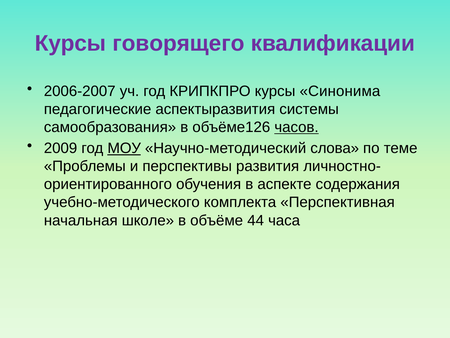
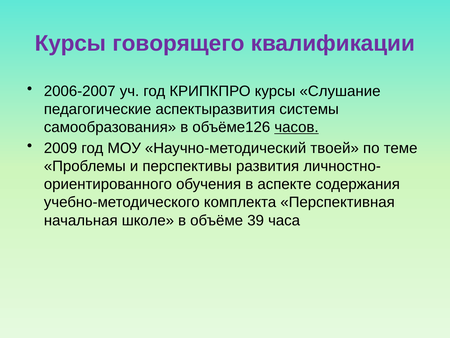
Синонима: Синонима -> Слушание (340, 91)
МОУ underline: present -> none (124, 148)
слова: слова -> твоей (335, 148)
44: 44 -> 39 (256, 220)
